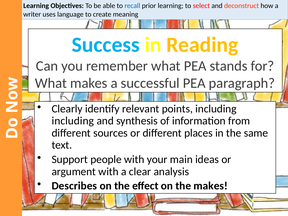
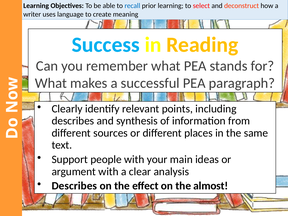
including: including -> describes (73, 121)
the makes: makes -> almost (211, 186)
